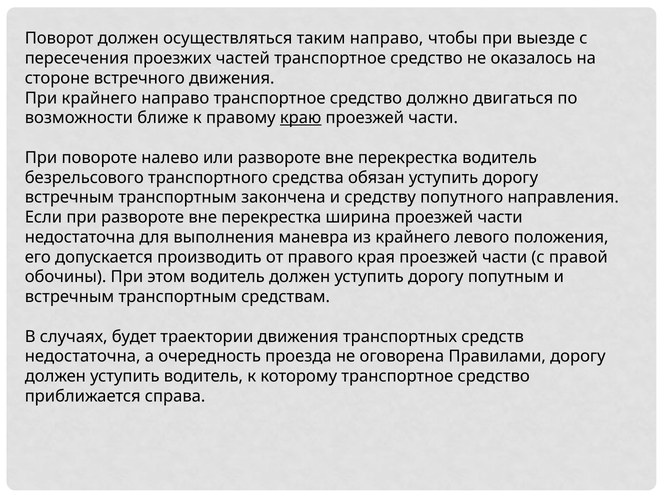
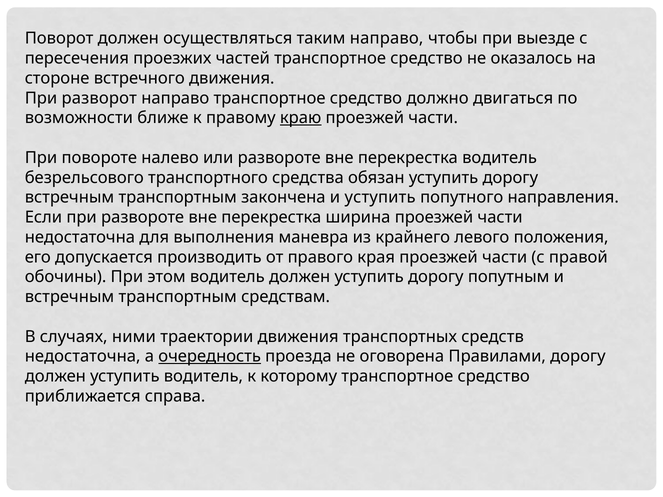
При крайнего: крайнего -> разворот (99, 98)
и средству: средству -> уступить (380, 198)
будет: будет -> ними (134, 337)
очередность underline: none -> present (210, 357)
